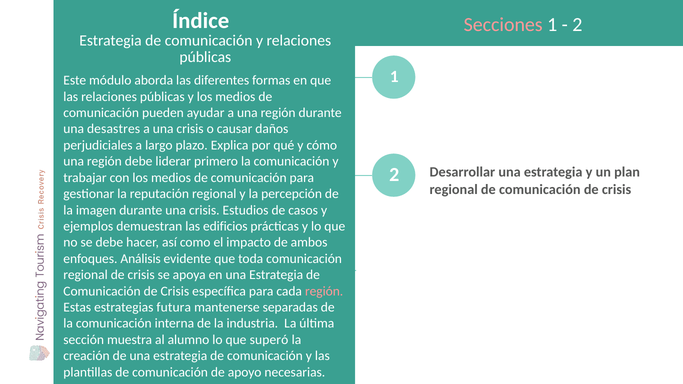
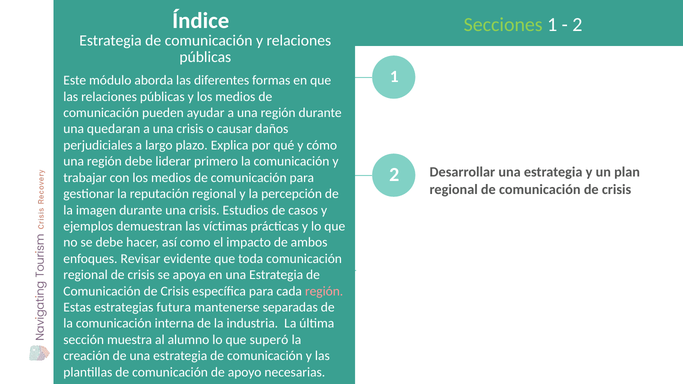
Secciones colour: pink -> light green (503, 25)
desastres: desastres -> quedaran (114, 129)
edificios: edificios -> víctimas (225, 226)
Análisis: Análisis -> Revisar (141, 259)
